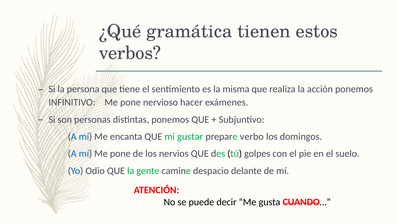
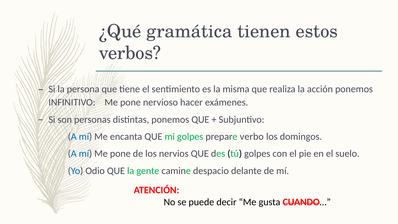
mi gustar: gustar -> golpes (190, 137)
